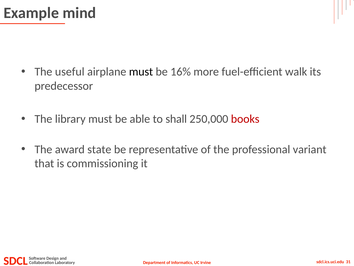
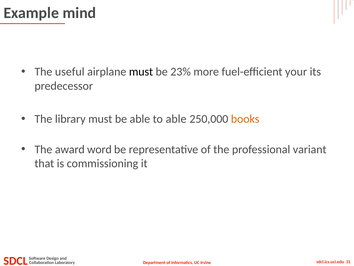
16%: 16% -> 23% (181, 72)
walk: walk -> your (296, 72)
to shall: shall -> able (176, 119)
books colour: red -> orange (245, 119)
state: state -> word (99, 149)
